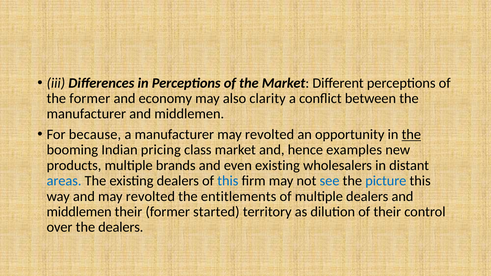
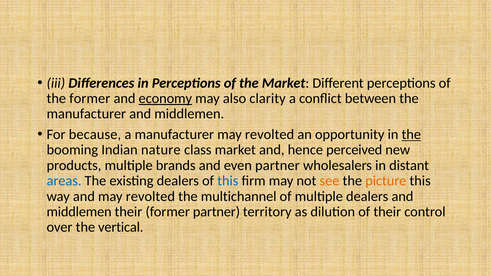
economy underline: none -> present (165, 98)
pricing: pricing -> nature (161, 150)
examples: examples -> perceived (354, 150)
even existing: existing -> partner (277, 165)
see colour: blue -> orange (330, 181)
picture colour: blue -> orange (386, 181)
entitlements: entitlements -> multichannel (239, 196)
former started: started -> partner (216, 212)
the dealers: dealers -> vertical (121, 227)
